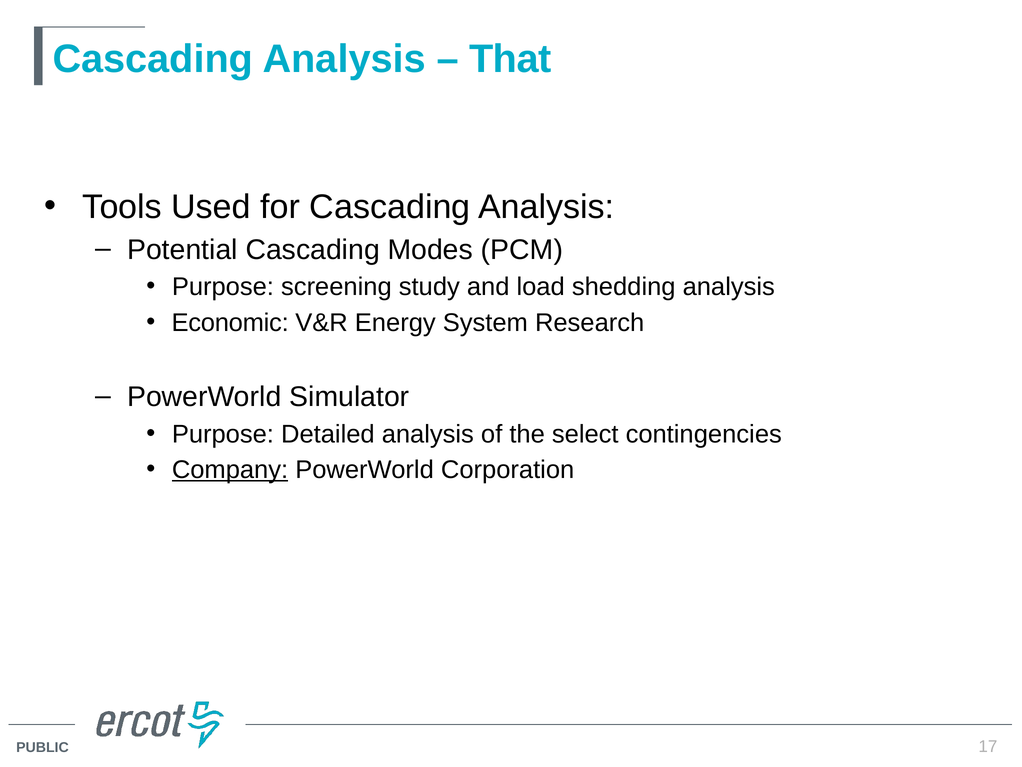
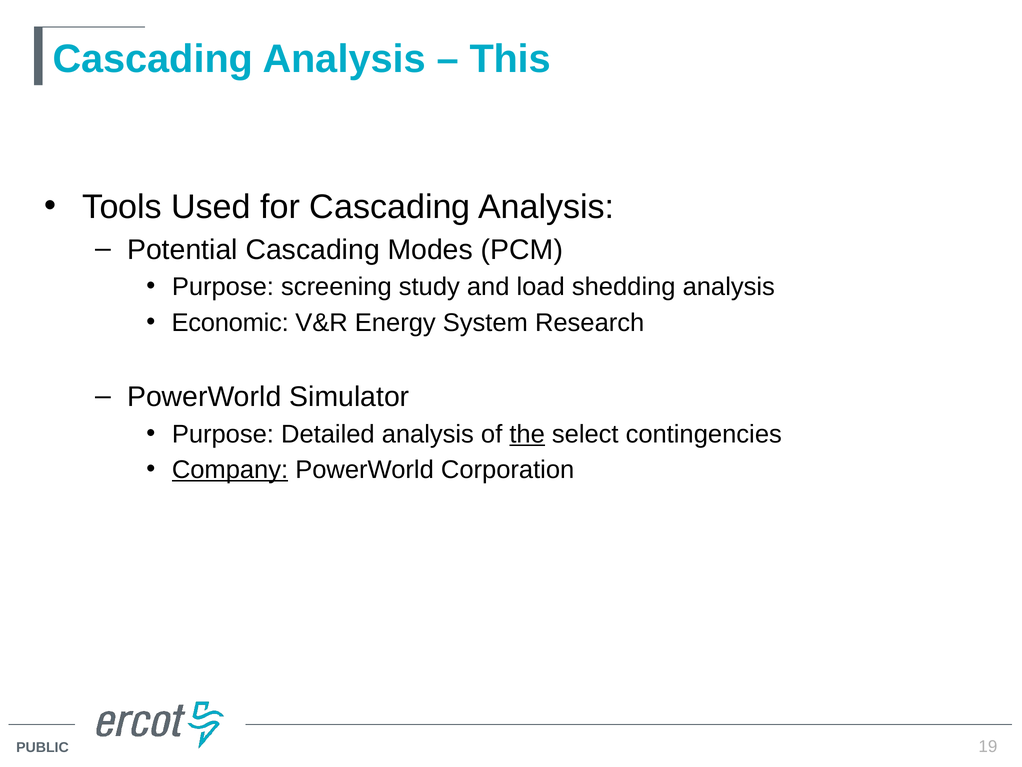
That: That -> This (510, 59)
the underline: none -> present (527, 434)
17: 17 -> 19 (988, 746)
